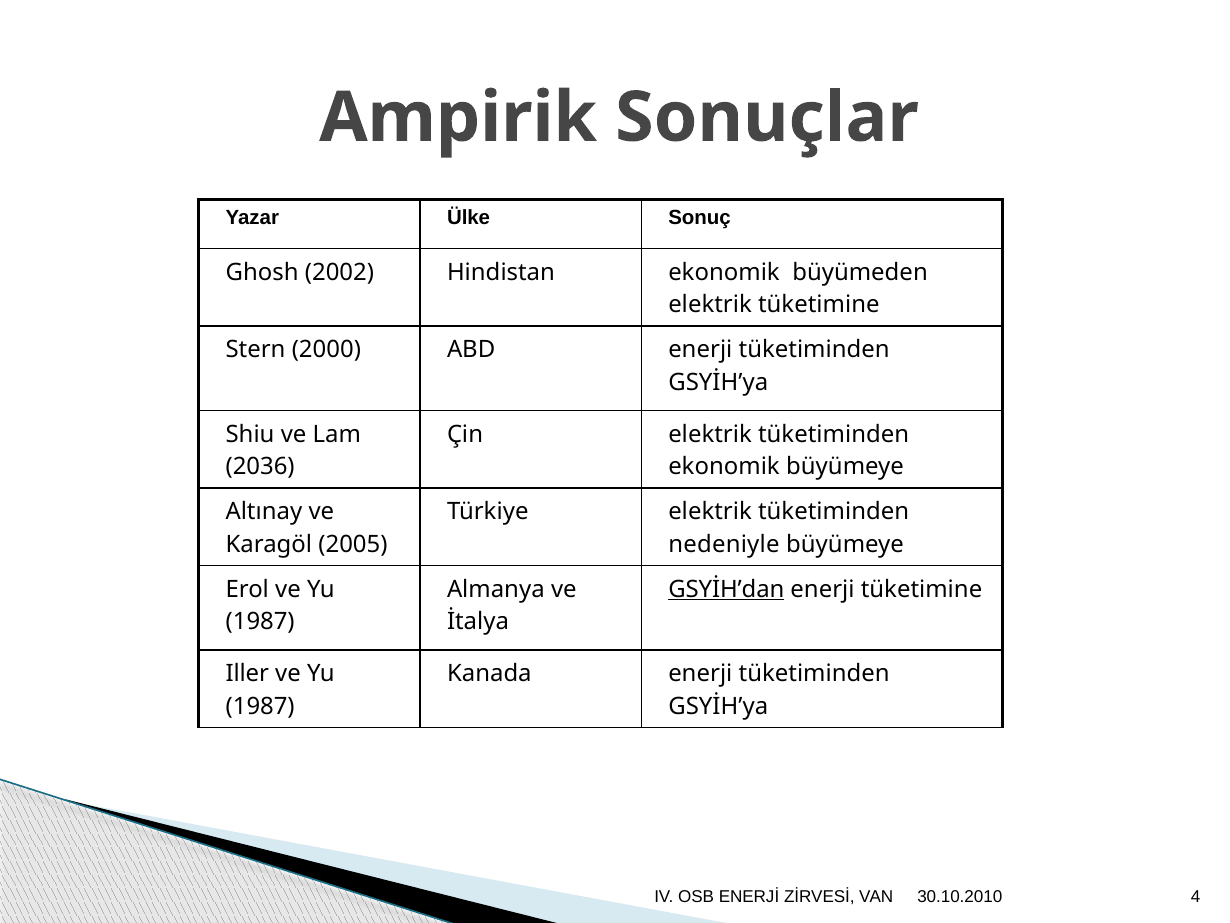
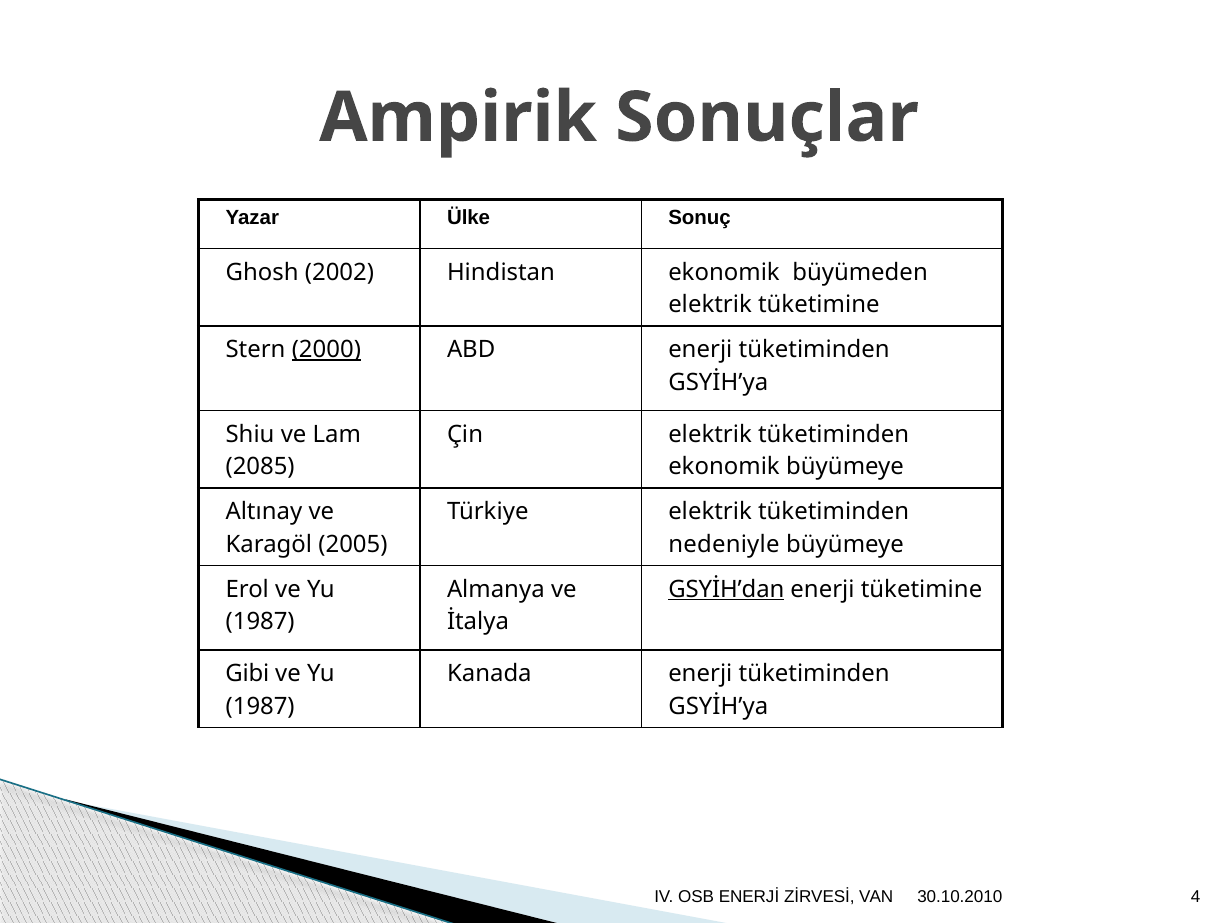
2000 underline: none -> present (326, 350)
2036: 2036 -> 2085 (260, 466)
Iller: Iller -> Gibi (247, 673)
